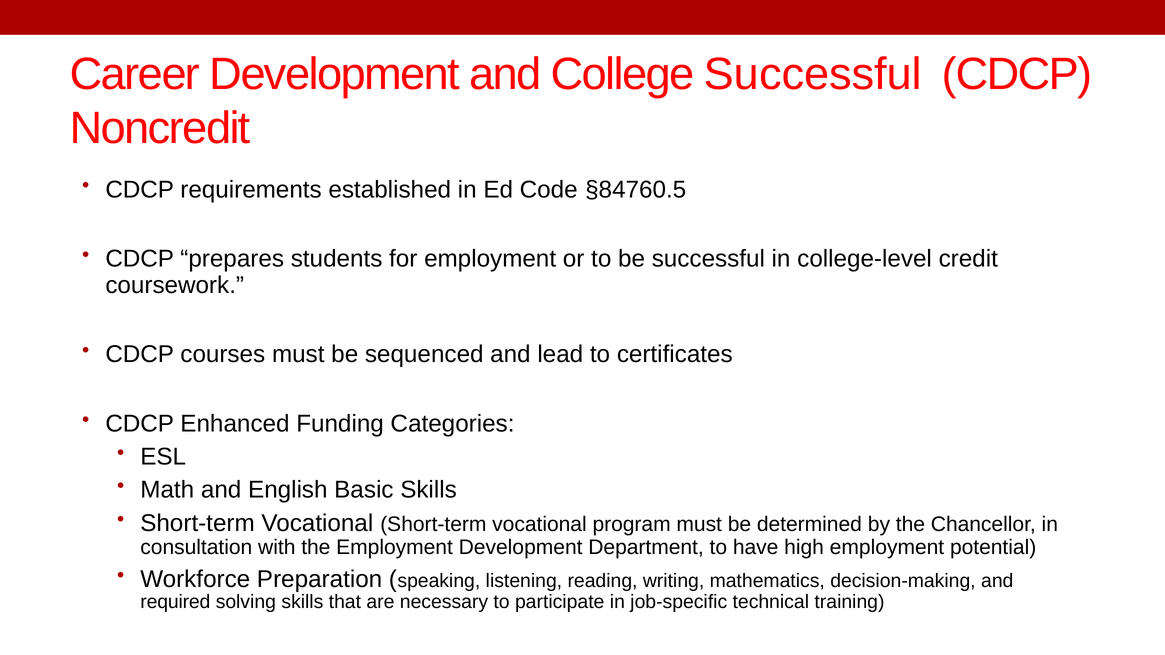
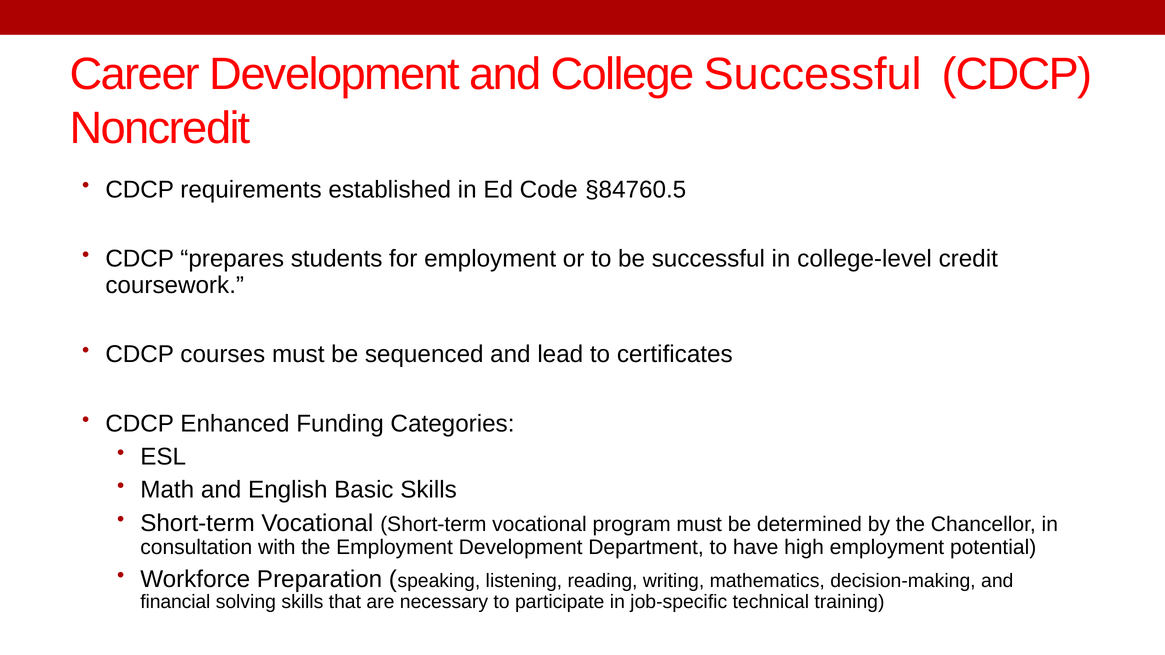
required: required -> financial (175, 602)
